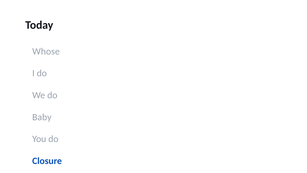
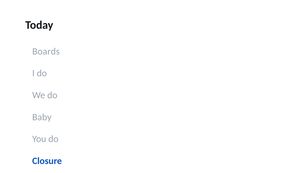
Whose: Whose -> Boards (46, 51)
